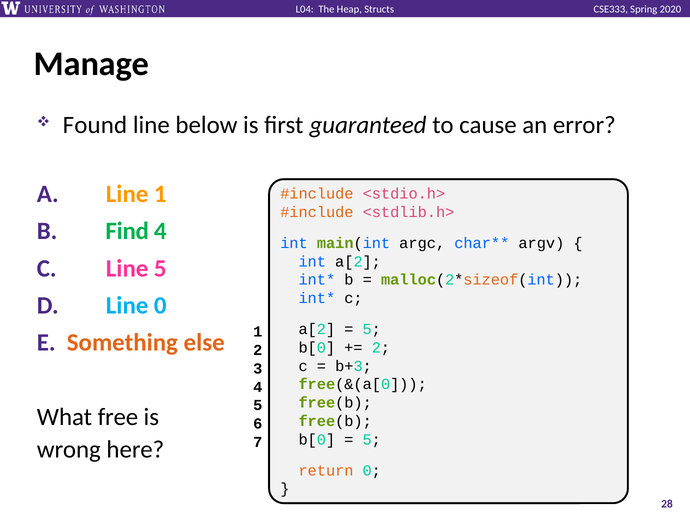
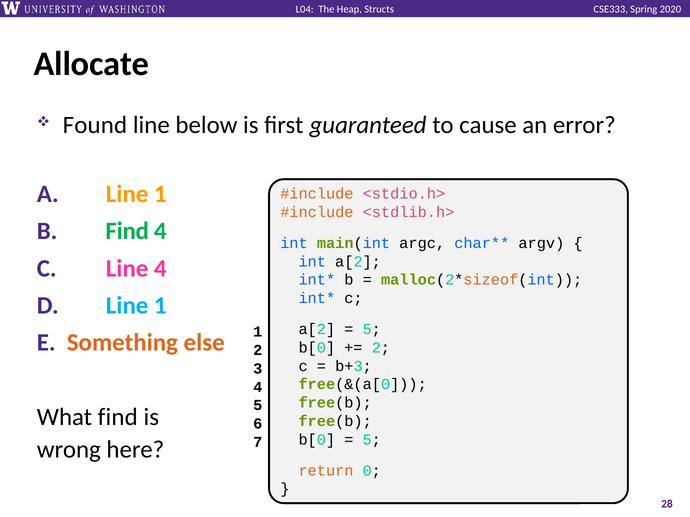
Manage: Manage -> Allocate (91, 64)
Line 5: 5 -> 4 (160, 269)
D Line 0: 0 -> 1 (160, 306)
What free: free -> find (118, 418)
